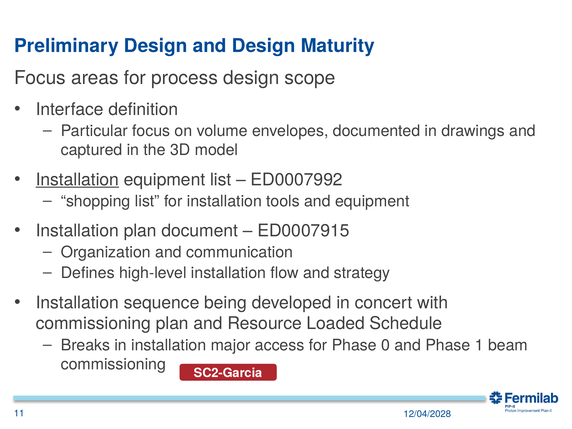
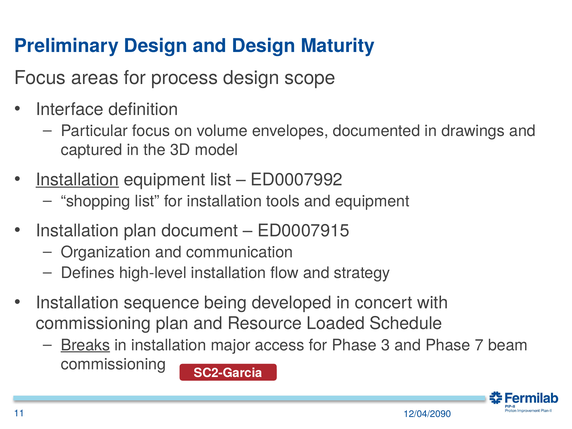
Breaks underline: none -> present (85, 345)
0: 0 -> 3 (386, 345)
1: 1 -> 7 (479, 345)
12/04/2028: 12/04/2028 -> 12/04/2090 (427, 414)
